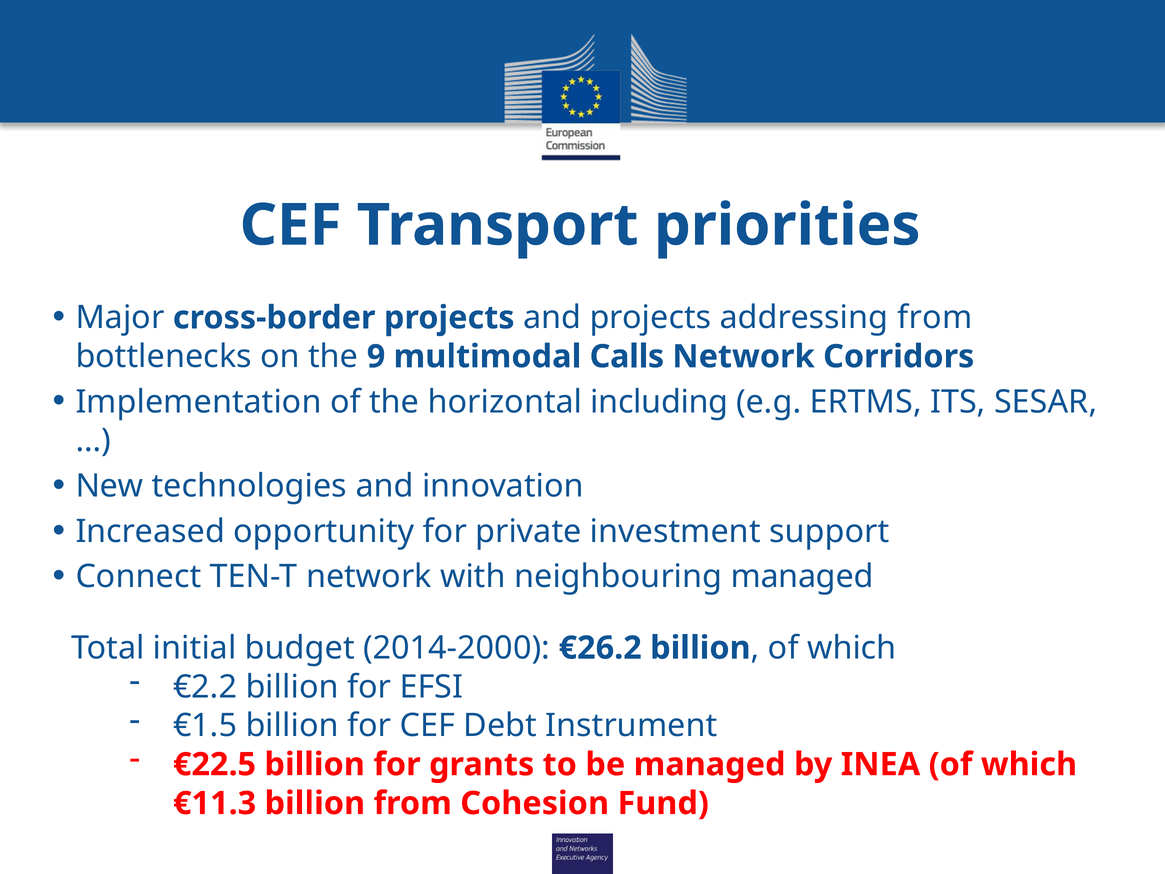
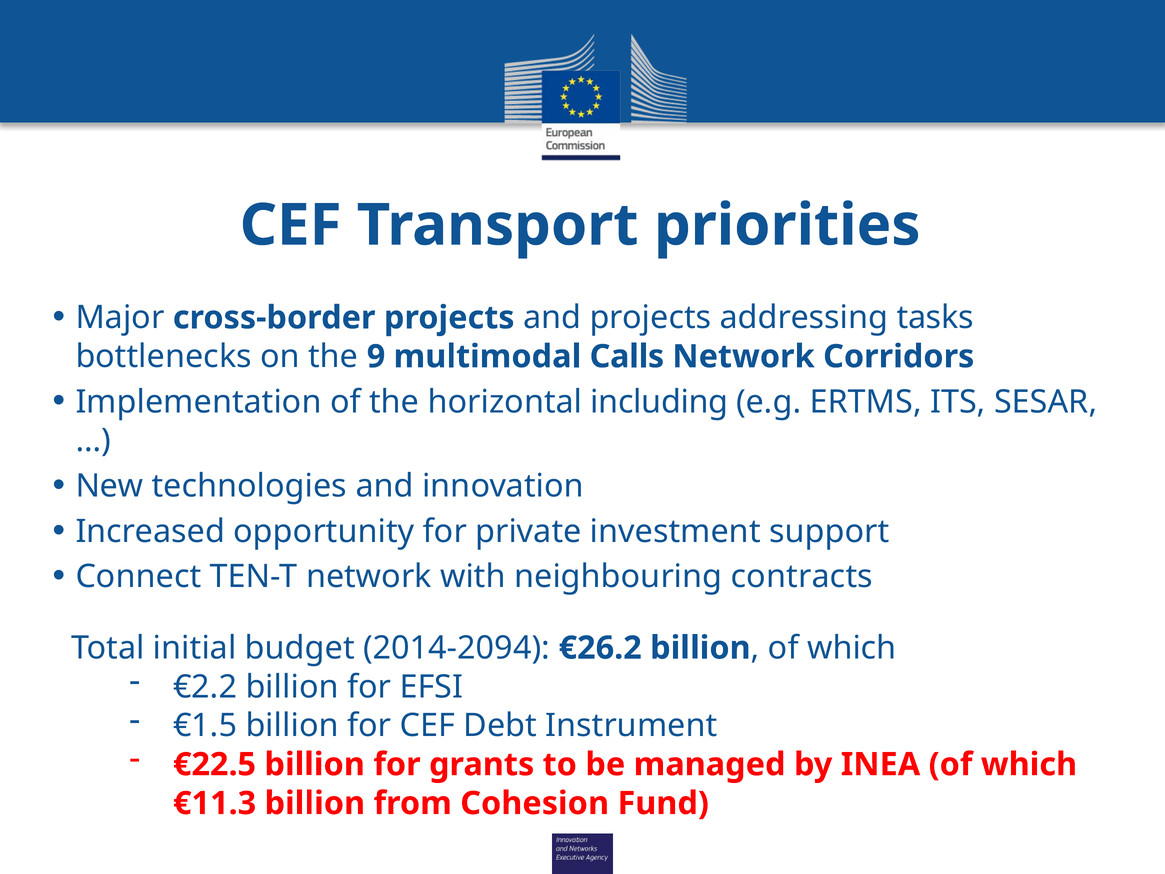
addressing from: from -> tasks (935, 318)
neighbouring managed: managed -> contracts (802, 577)
2014-2000: 2014-2000 -> 2014-2094 (457, 648)
